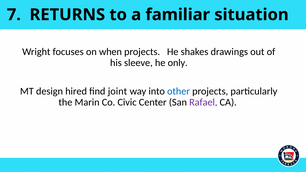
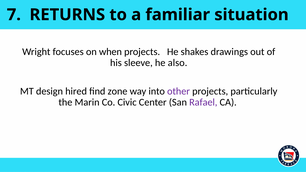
only: only -> also (178, 63)
joint: joint -> zone (118, 91)
other colour: blue -> purple (179, 91)
